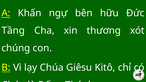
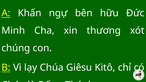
Tầng: Tầng -> Minh (13, 31)
